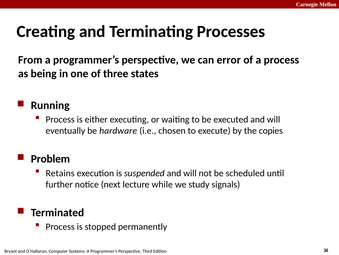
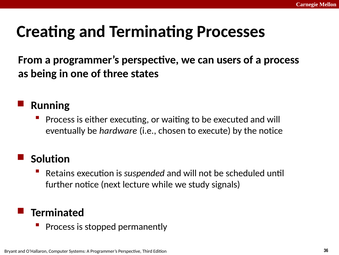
error: error -> users (229, 60)
the copies: copies -> notice (271, 130)
Problem: Problem -> Solution (50, 158)
